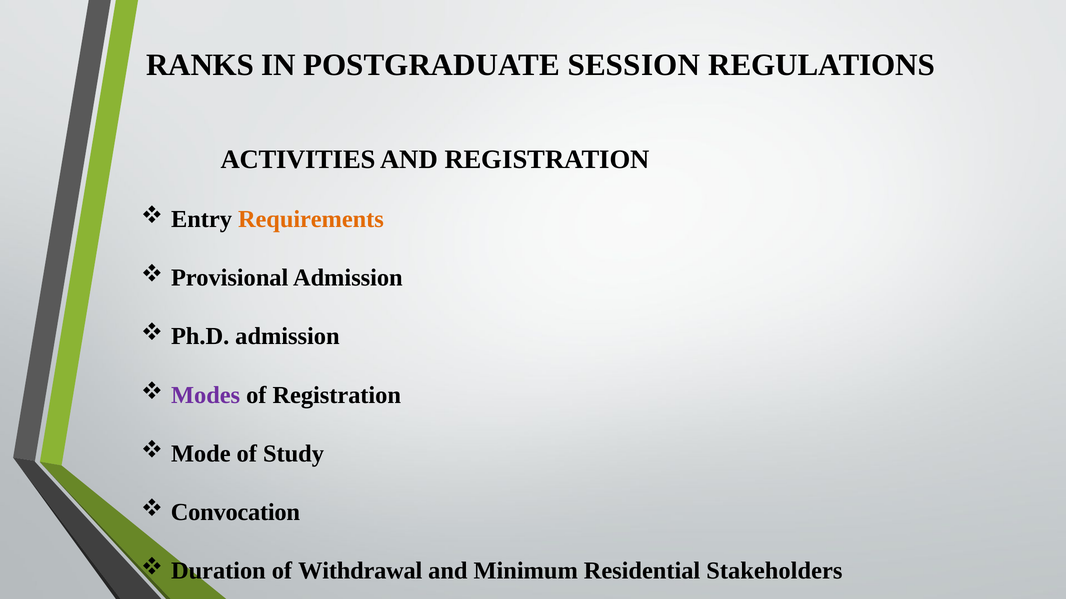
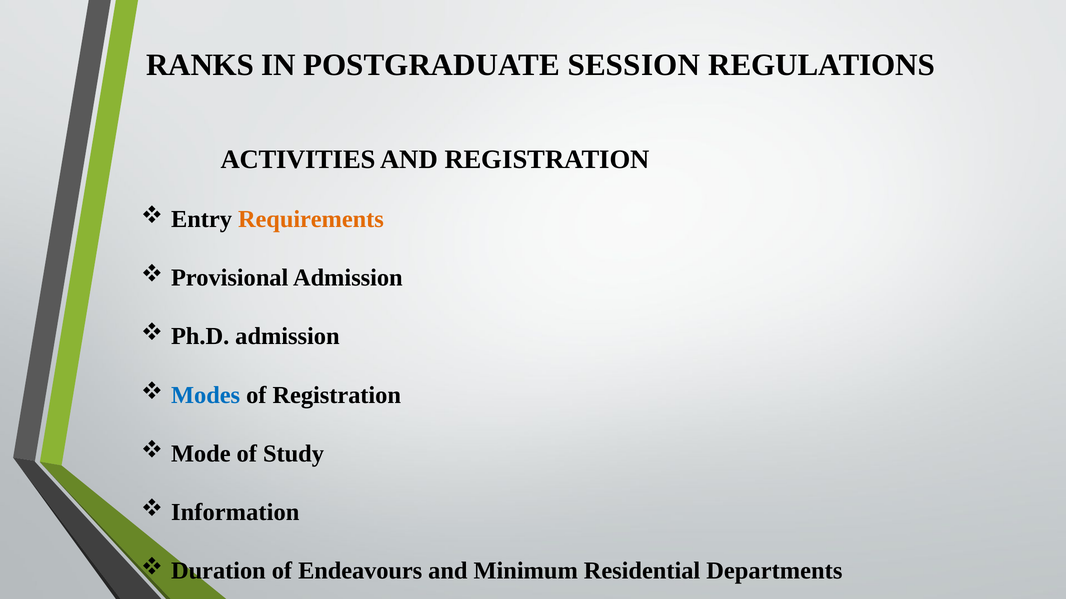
Modes colour: purple -> blue (206, 395)
Convocation: Convocation -> Information (235, 513)
Withdrawal: Withdrawal -> Endeavours (360, 571)
Stakeholders: Stakeholders -> Departments (774, 571)
